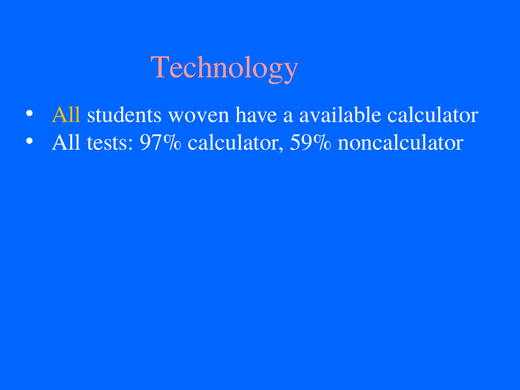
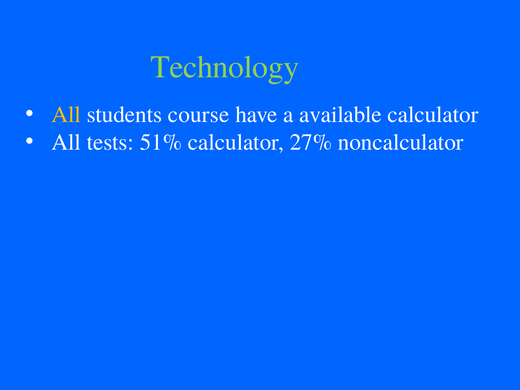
Technology colour: pink -> light green (225, 67)
woven: woven -> course (199, 114)
97%: 97% -> 51% (161, 142)
59%: 59% -> 27% (311, 142)
